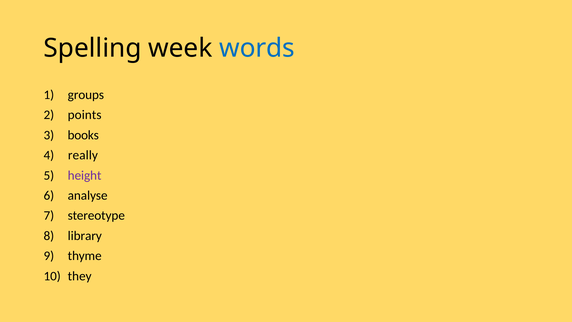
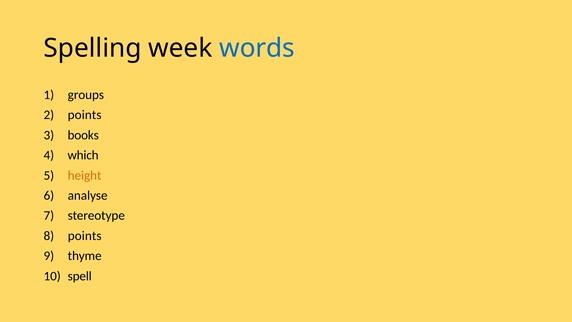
really: really -> which (83, 155)
height colour: purple -> orange (85, 175)
library: library -> points (85, 236)
they: they -> spell (80, 276)
